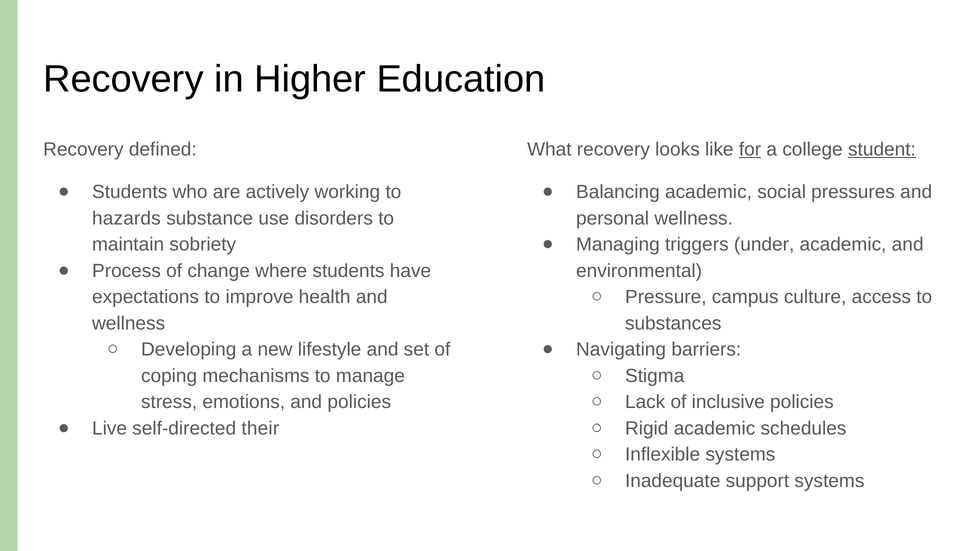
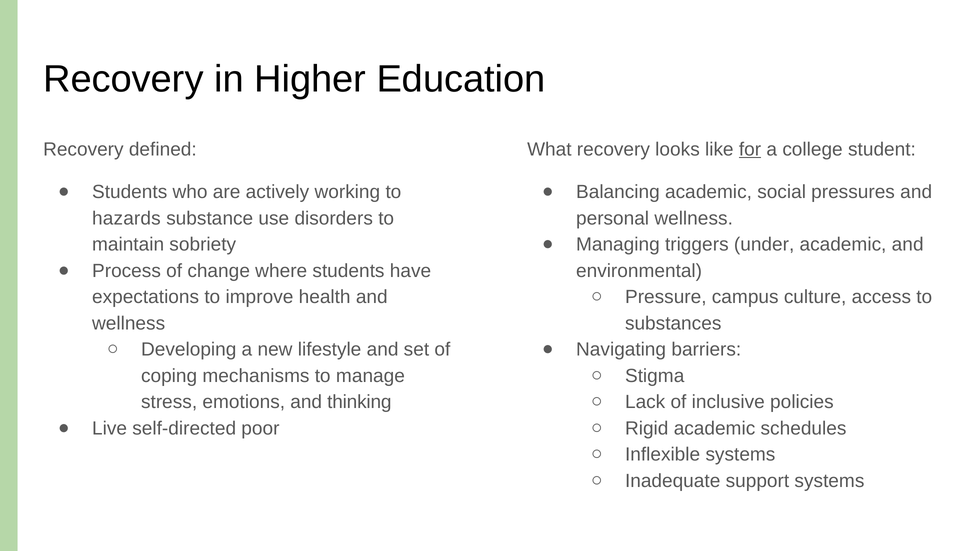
student underline: present -> none (882, 149)
and policies: policies -> thinking (359, 402)
their: their -> poor (260, 428)
